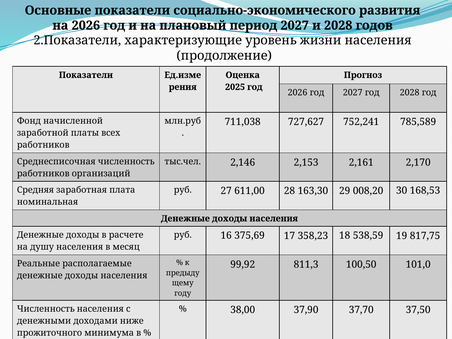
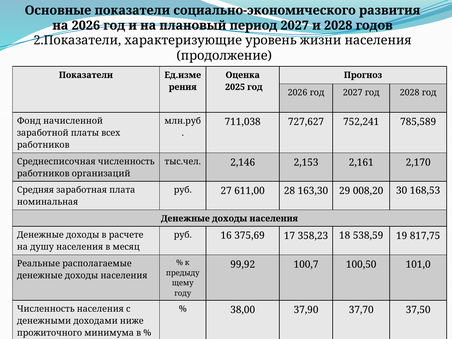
811,3: 811,3 -> 100,7 (306, 264)
